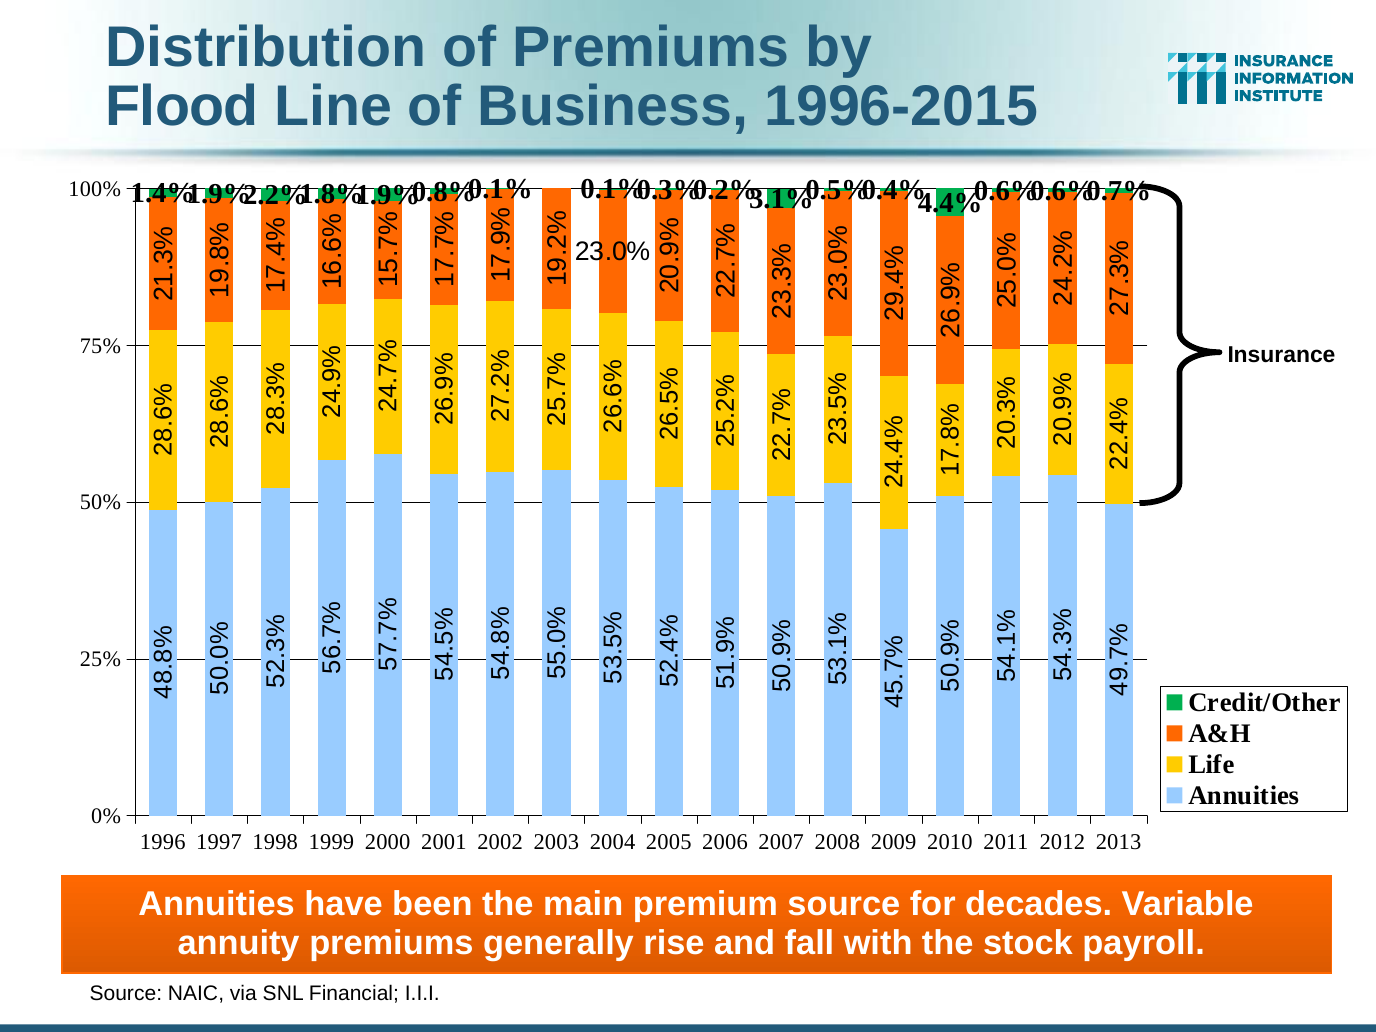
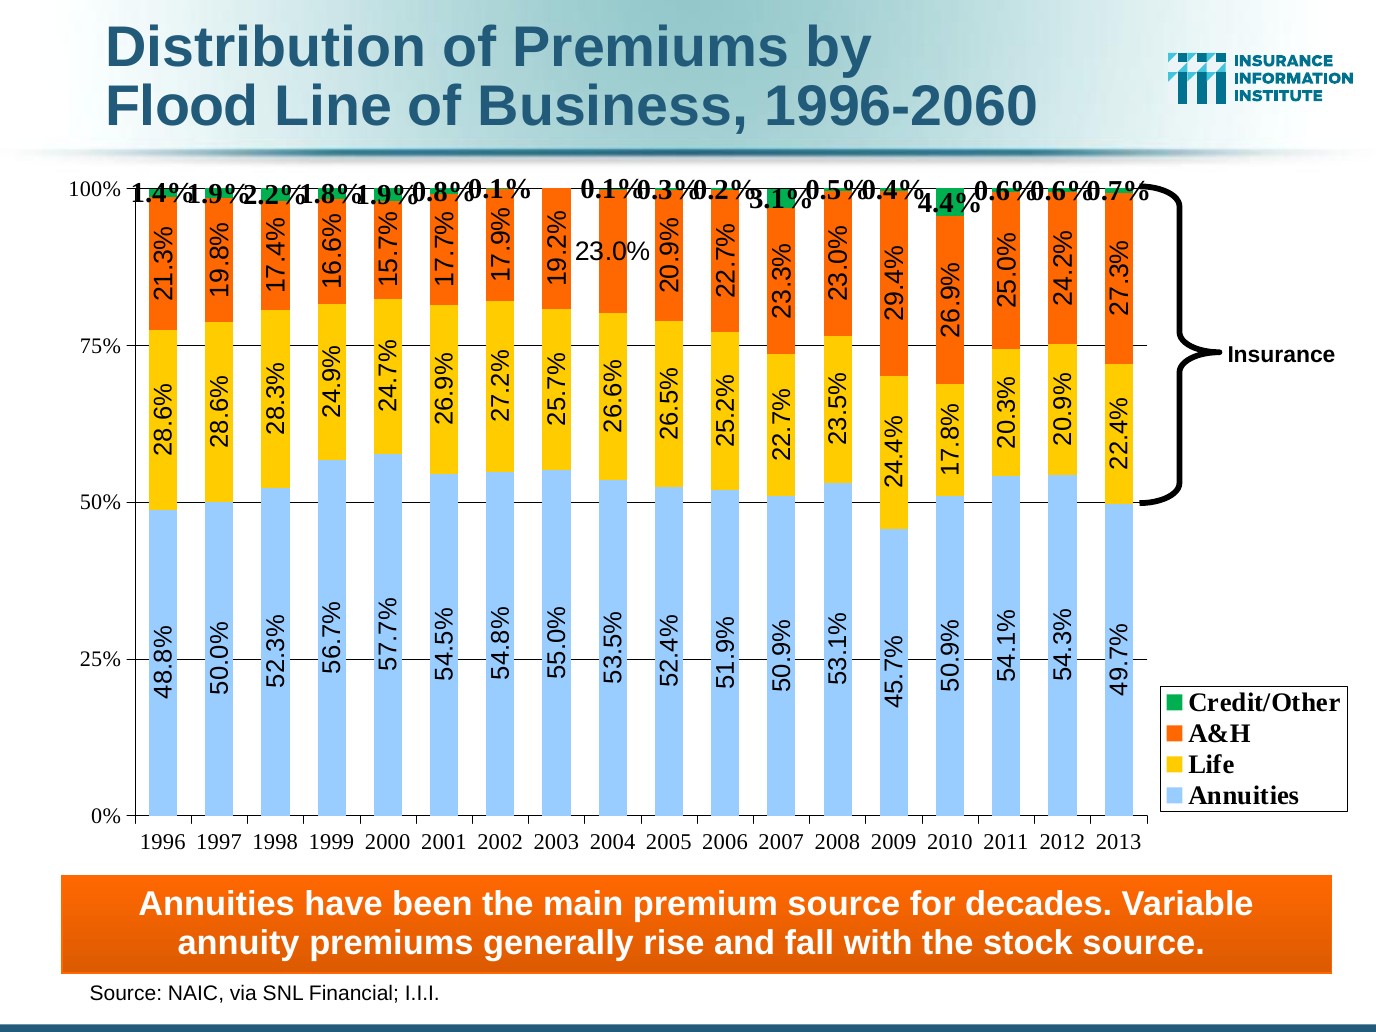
1996-2015: 1996-2015 -> 1996-2060 (901, 106)
stock payroll: payroll -> source (1144, 943)
